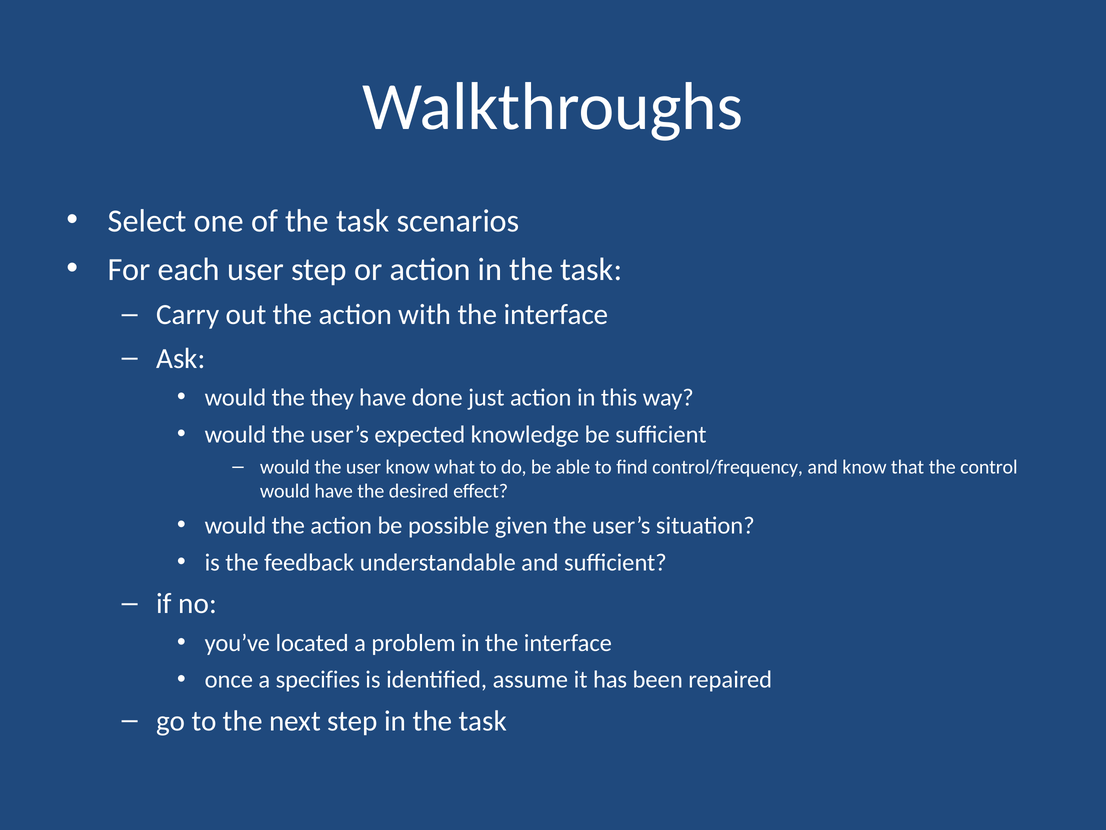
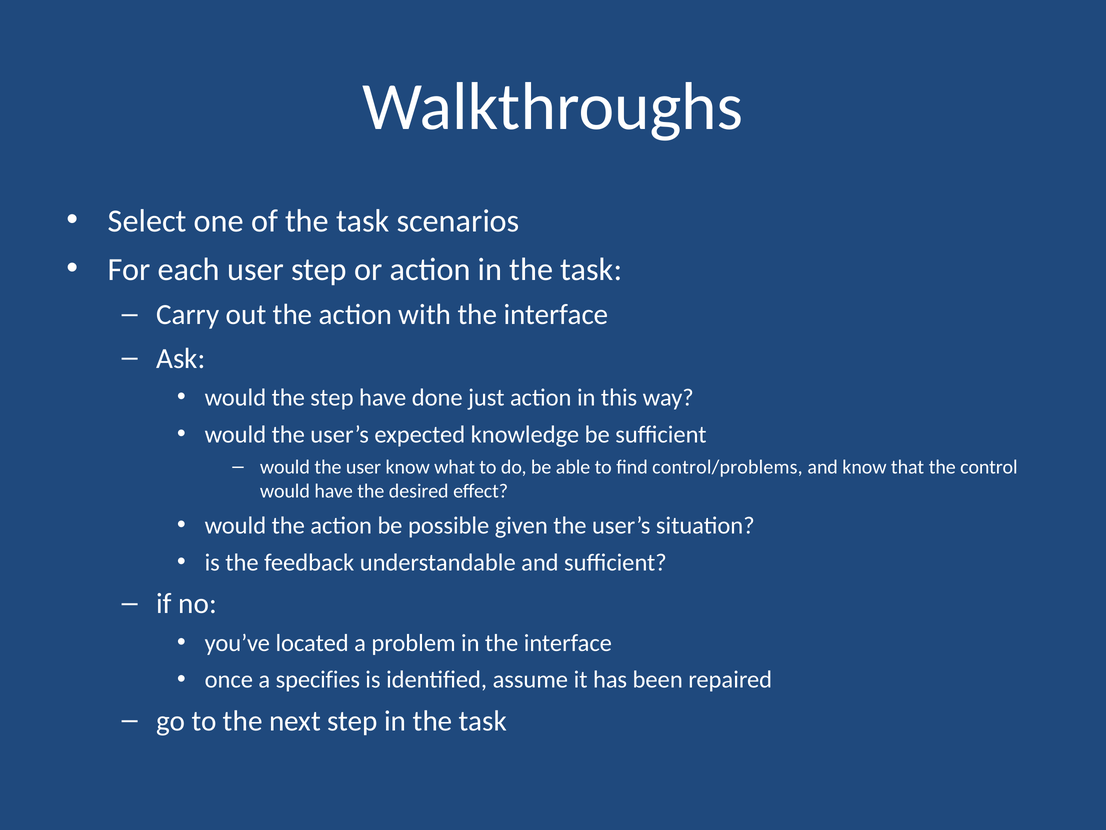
the they: they -> step (332, 397)
control/frequency: control/frequency -> control/problems (727, 467)
